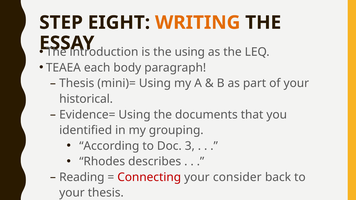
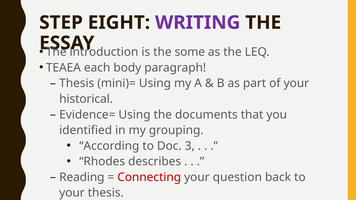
WRITING colour: orange -> purple (198, 23)
the using: using -> some (190, 52)
consider: consider -> question (237, 177)
